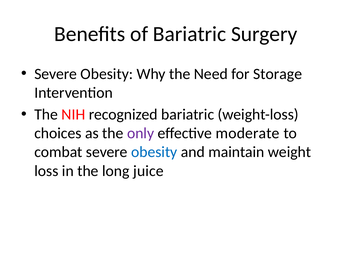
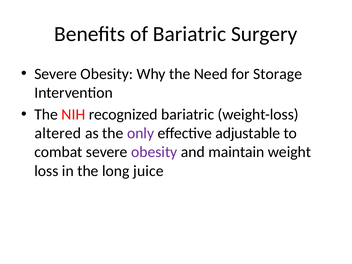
choices: choices -> altered (58, 133)
moderate: moderate -> adjustable (248, 133)
obesity colour: blue -> purple (154, 152)
